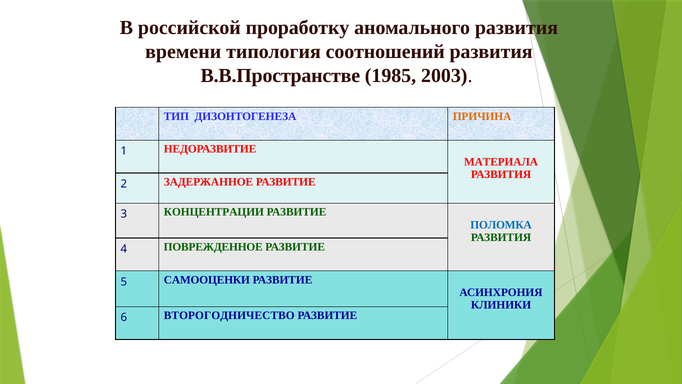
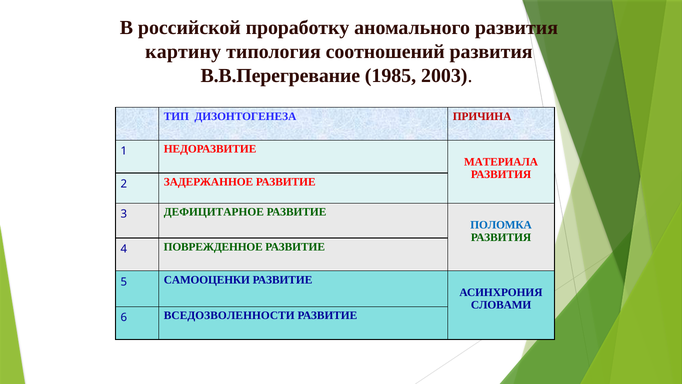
времени: времени -> картину (183, 52)
В.В.Пространстве: В.В.Пространстве -> В.В.Перегревание (280, 76)
ПРИЧИНА colour: orange -> red (482, 116)
КОНЦЕНТРАЦИИ: КОНЦЕНТРАЦИИ -> ДЕФИЦИТАРНОЕ (214, 212)
КЛИНИКИ: КЛИНИКИ -> СЛОВАМИ (501, 305)
ВТОРОГОДНИЧЕСТВО: ВТОРОГОДНИЧЕСТВО -> ВСЕДОЗВОЛЕННОСТИ (229, 315)
